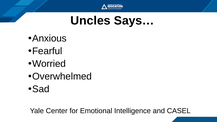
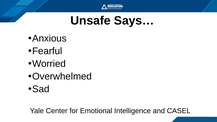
Uncles: Uncles -> Unsafe (91, 21)
